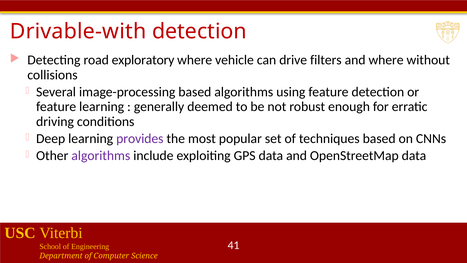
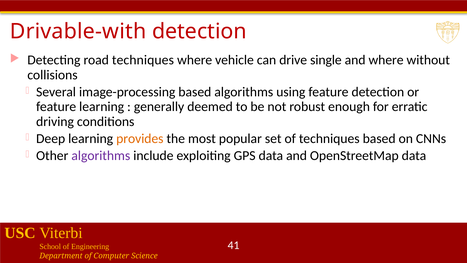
road exploratory: exploratory -> techniques (143, 60)
filters: filters -> single (326, 60)
provides colour: purple -> orange (140, 138)
